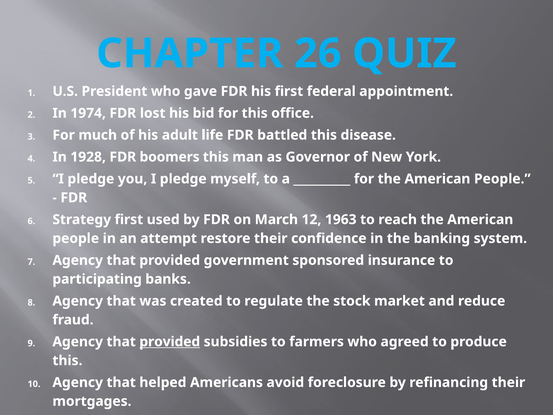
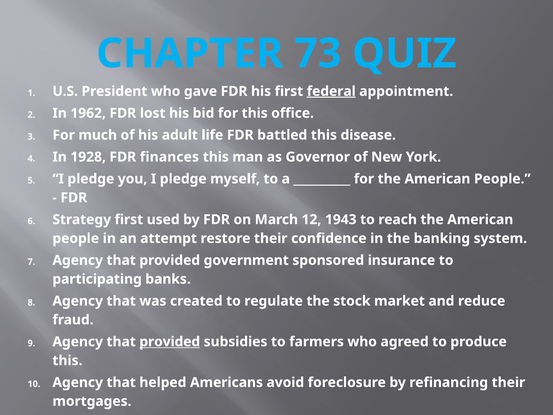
26: 26 -> 73 (318, 54)
federal underline: none -> present (331, 91)
1974: 1974 -> 1962 (88, 113)
boomers: boomers -> finances (169, 157)
1963: 1963 -> 1943 (341, 219)
